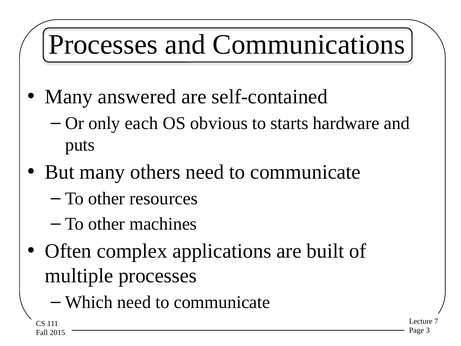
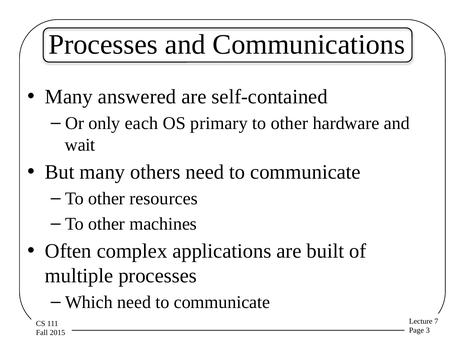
obvious: obvious -> primary (219, 123)
starts: starts -> other (289, 123)
puts: puts -> wait (80, 145)
